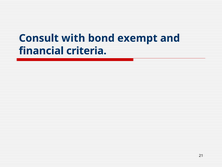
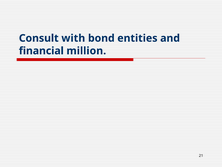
exempt: exempt -> entities (137, 38)
criteria: criteria -> million (86, 51)
